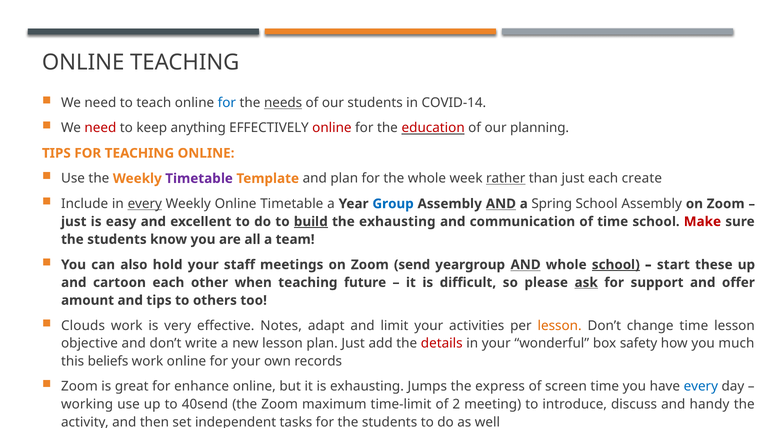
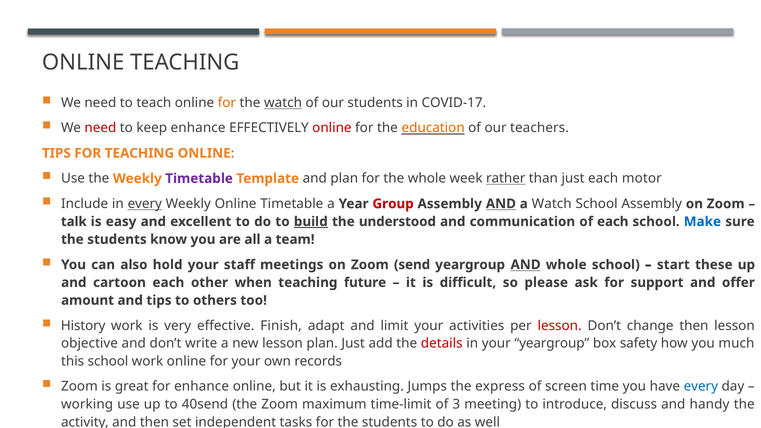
for colour: blue -> orange (227, 103)
the needs: needs -> watch (283, 103)
COVID-14: COVID-14 -> COVID-17 (454, 103)
keep anything: anything -> enhance (198, 128)
education colour: red -> orange (433, 128)
planning: planning -> teachers (539, 128)
create: create -> motor (642, 179)
Group colour: blue -> red (393, 204)
a Spring: Spring -> Watch (552, 204)
just: just -> talk (74, 222)
the exhausting: exhausting -> understood (397, 222)
of time: time -> each (613, 222)
Make colour: red -> blue (702, 222)
school underline: present -> none (616, 265)
ask underline: present -> none (586, 283)
Clouds: Clouds -> History (83, 326)
Notes: Notes -> Finish (281, 326)
lesson colour: orange -> red (560, 326)
change time: time -> then (694, 326)
your wonderful: wonderful -> yeargroup (552, 343)
this beliefs: beliefs -> school (108, 361)
2: 2 -> 3 (456, 404)
